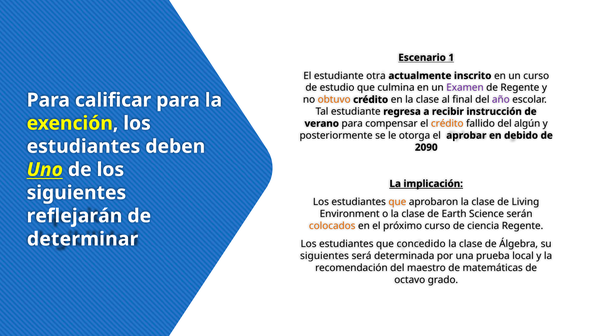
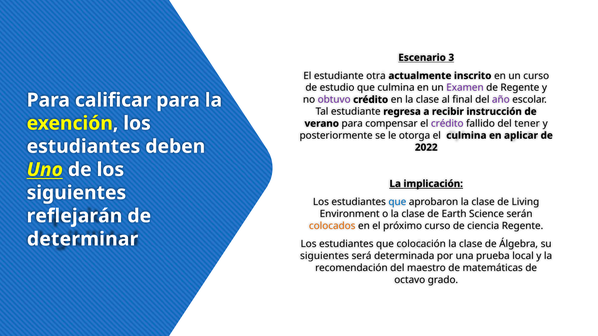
1: 1 -> 3 (451, 58)
obtuvo colour: orange -> purple (334, 100)
crédito colour: orange -> purple (447, 124)
algún: algún -> tener (527, 124)
el aprobar: aprobar -> culmina (466, 136)
debido: debido -> aplicar (521, 136)
2090: 2090 -> 2022 (426, 148)
que colour: orange -> blue (397, 202)
concedido: concedido -> colocación (421, 244)
